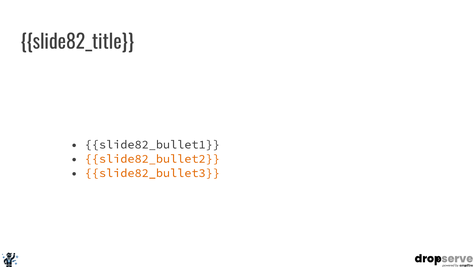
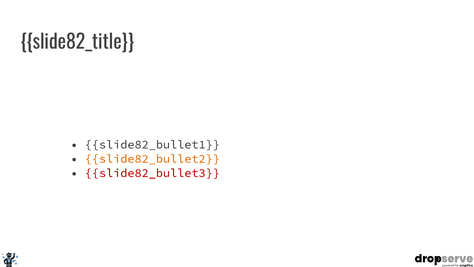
slide82_bullet3 colour: orange -> red (152, 173)
